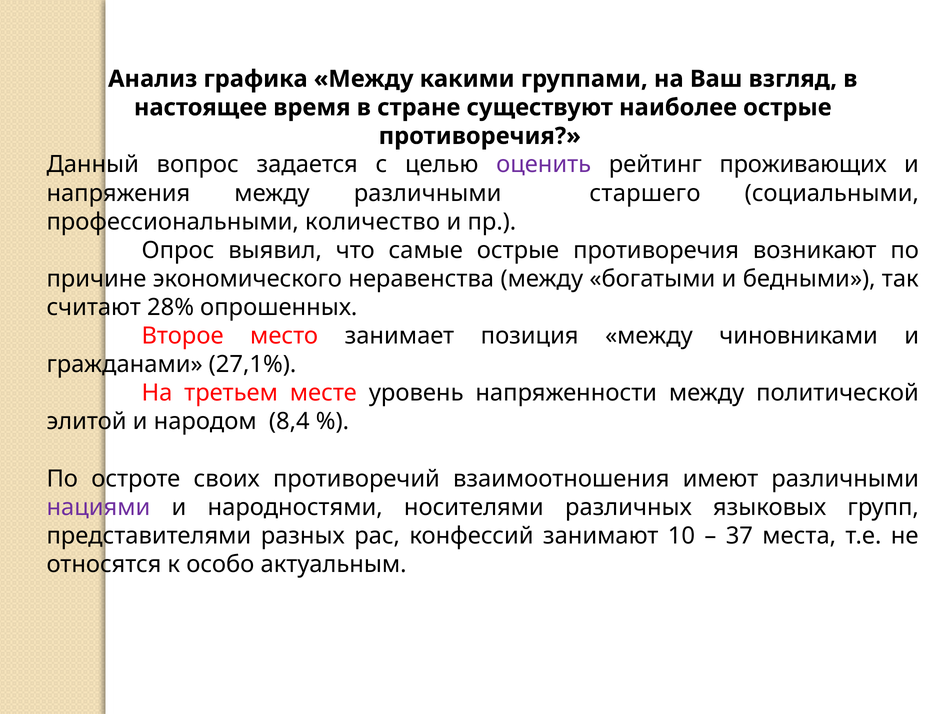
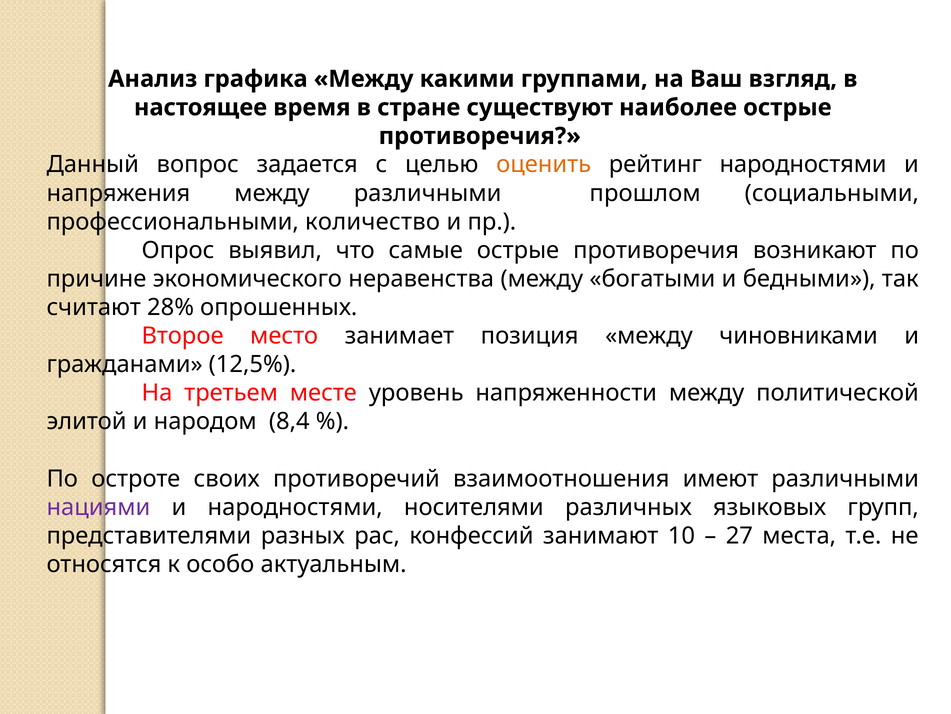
оценить colour: purple -> orange (544, 164)
рейтинг проживающих: проживающих -> народностями (803, 164)
старшего: старшего -> прошлом (645, 193)
27,1%: 27,1% -> 12,5% (253, 364)
37: 37 -> 27 (739, 535)
